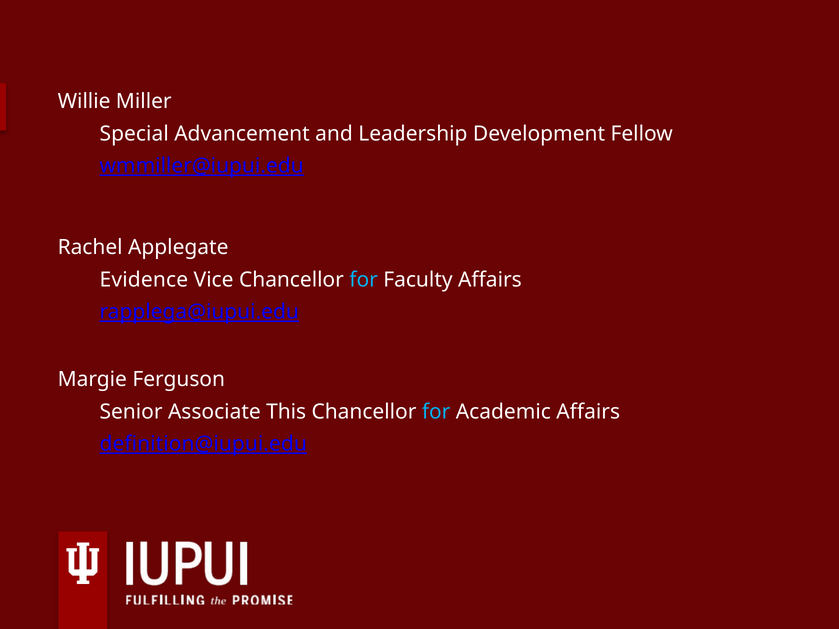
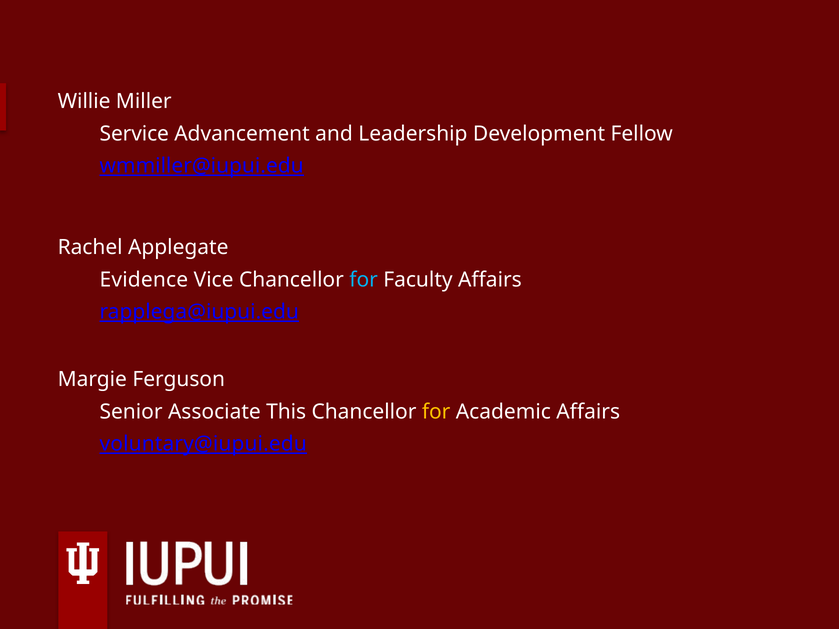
Special: Special -> Service (134, 134)
for colour: light blue -> yellow (436, 412)
definition@iupui.edu: definition@iupui.edu -> voluntary@iupui.edu (203, 444)
